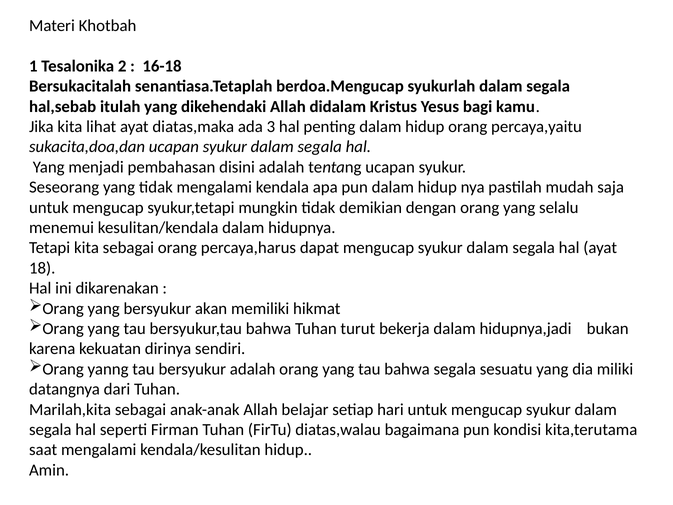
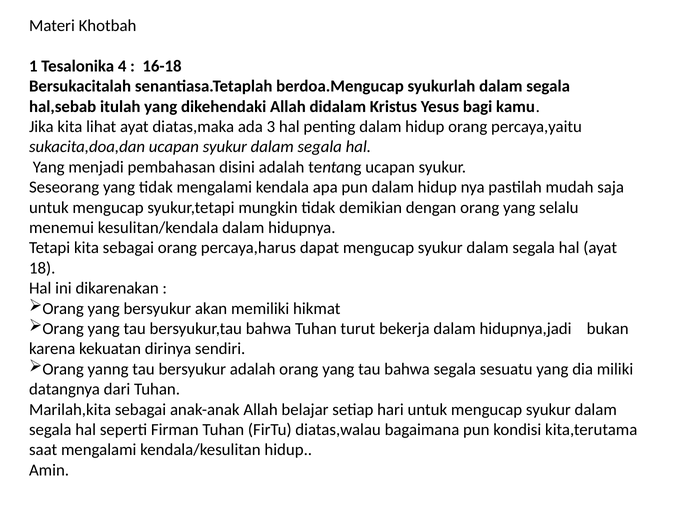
2: 2 -> 4 (122, 66)
